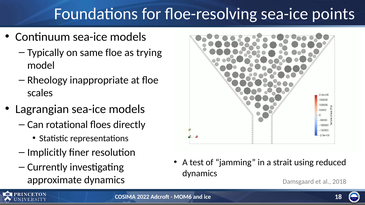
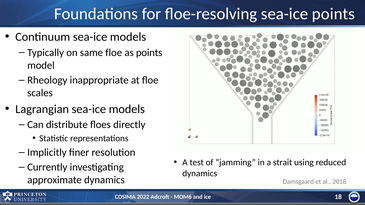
as trying: trying -> points (149, 53)
rotational: rotational -> distribute (67, 125)
